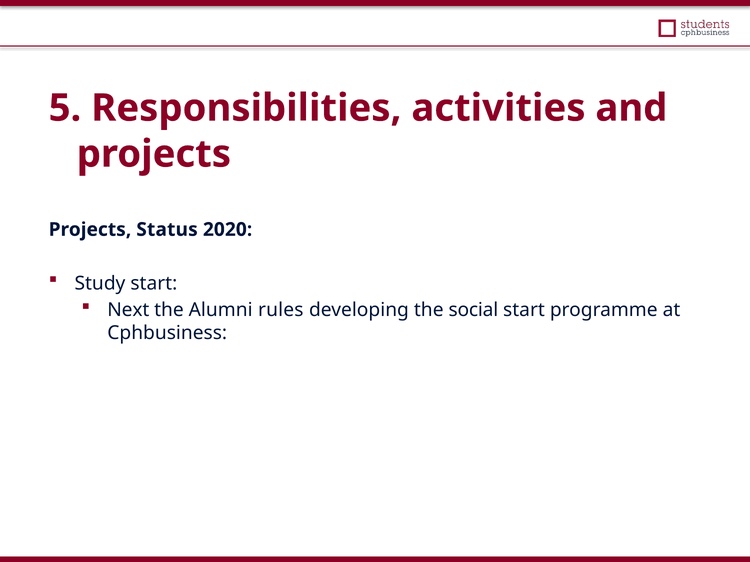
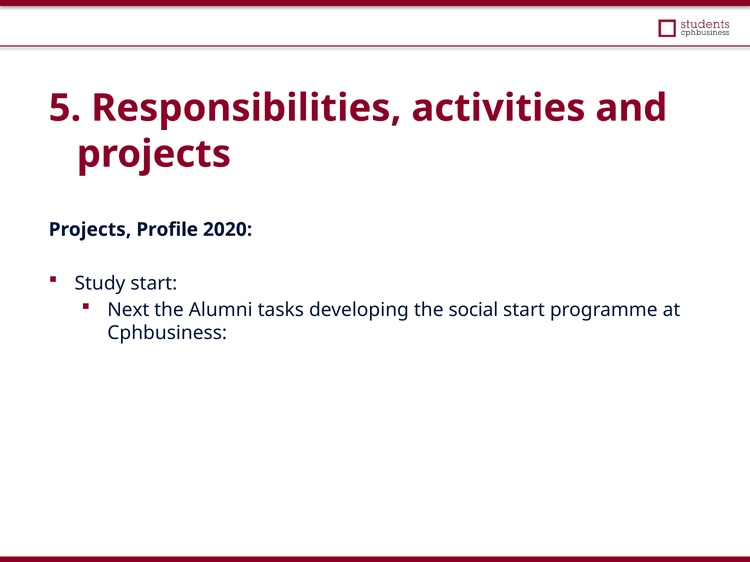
Status: Status -> Profile (167, 230)
rules: rules -> tasks (281, 310)
